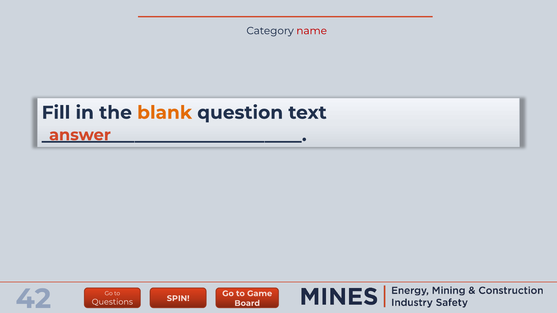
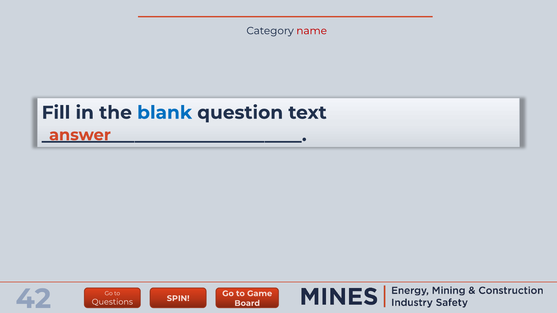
blank colour: orange -> blue (165, 113)
